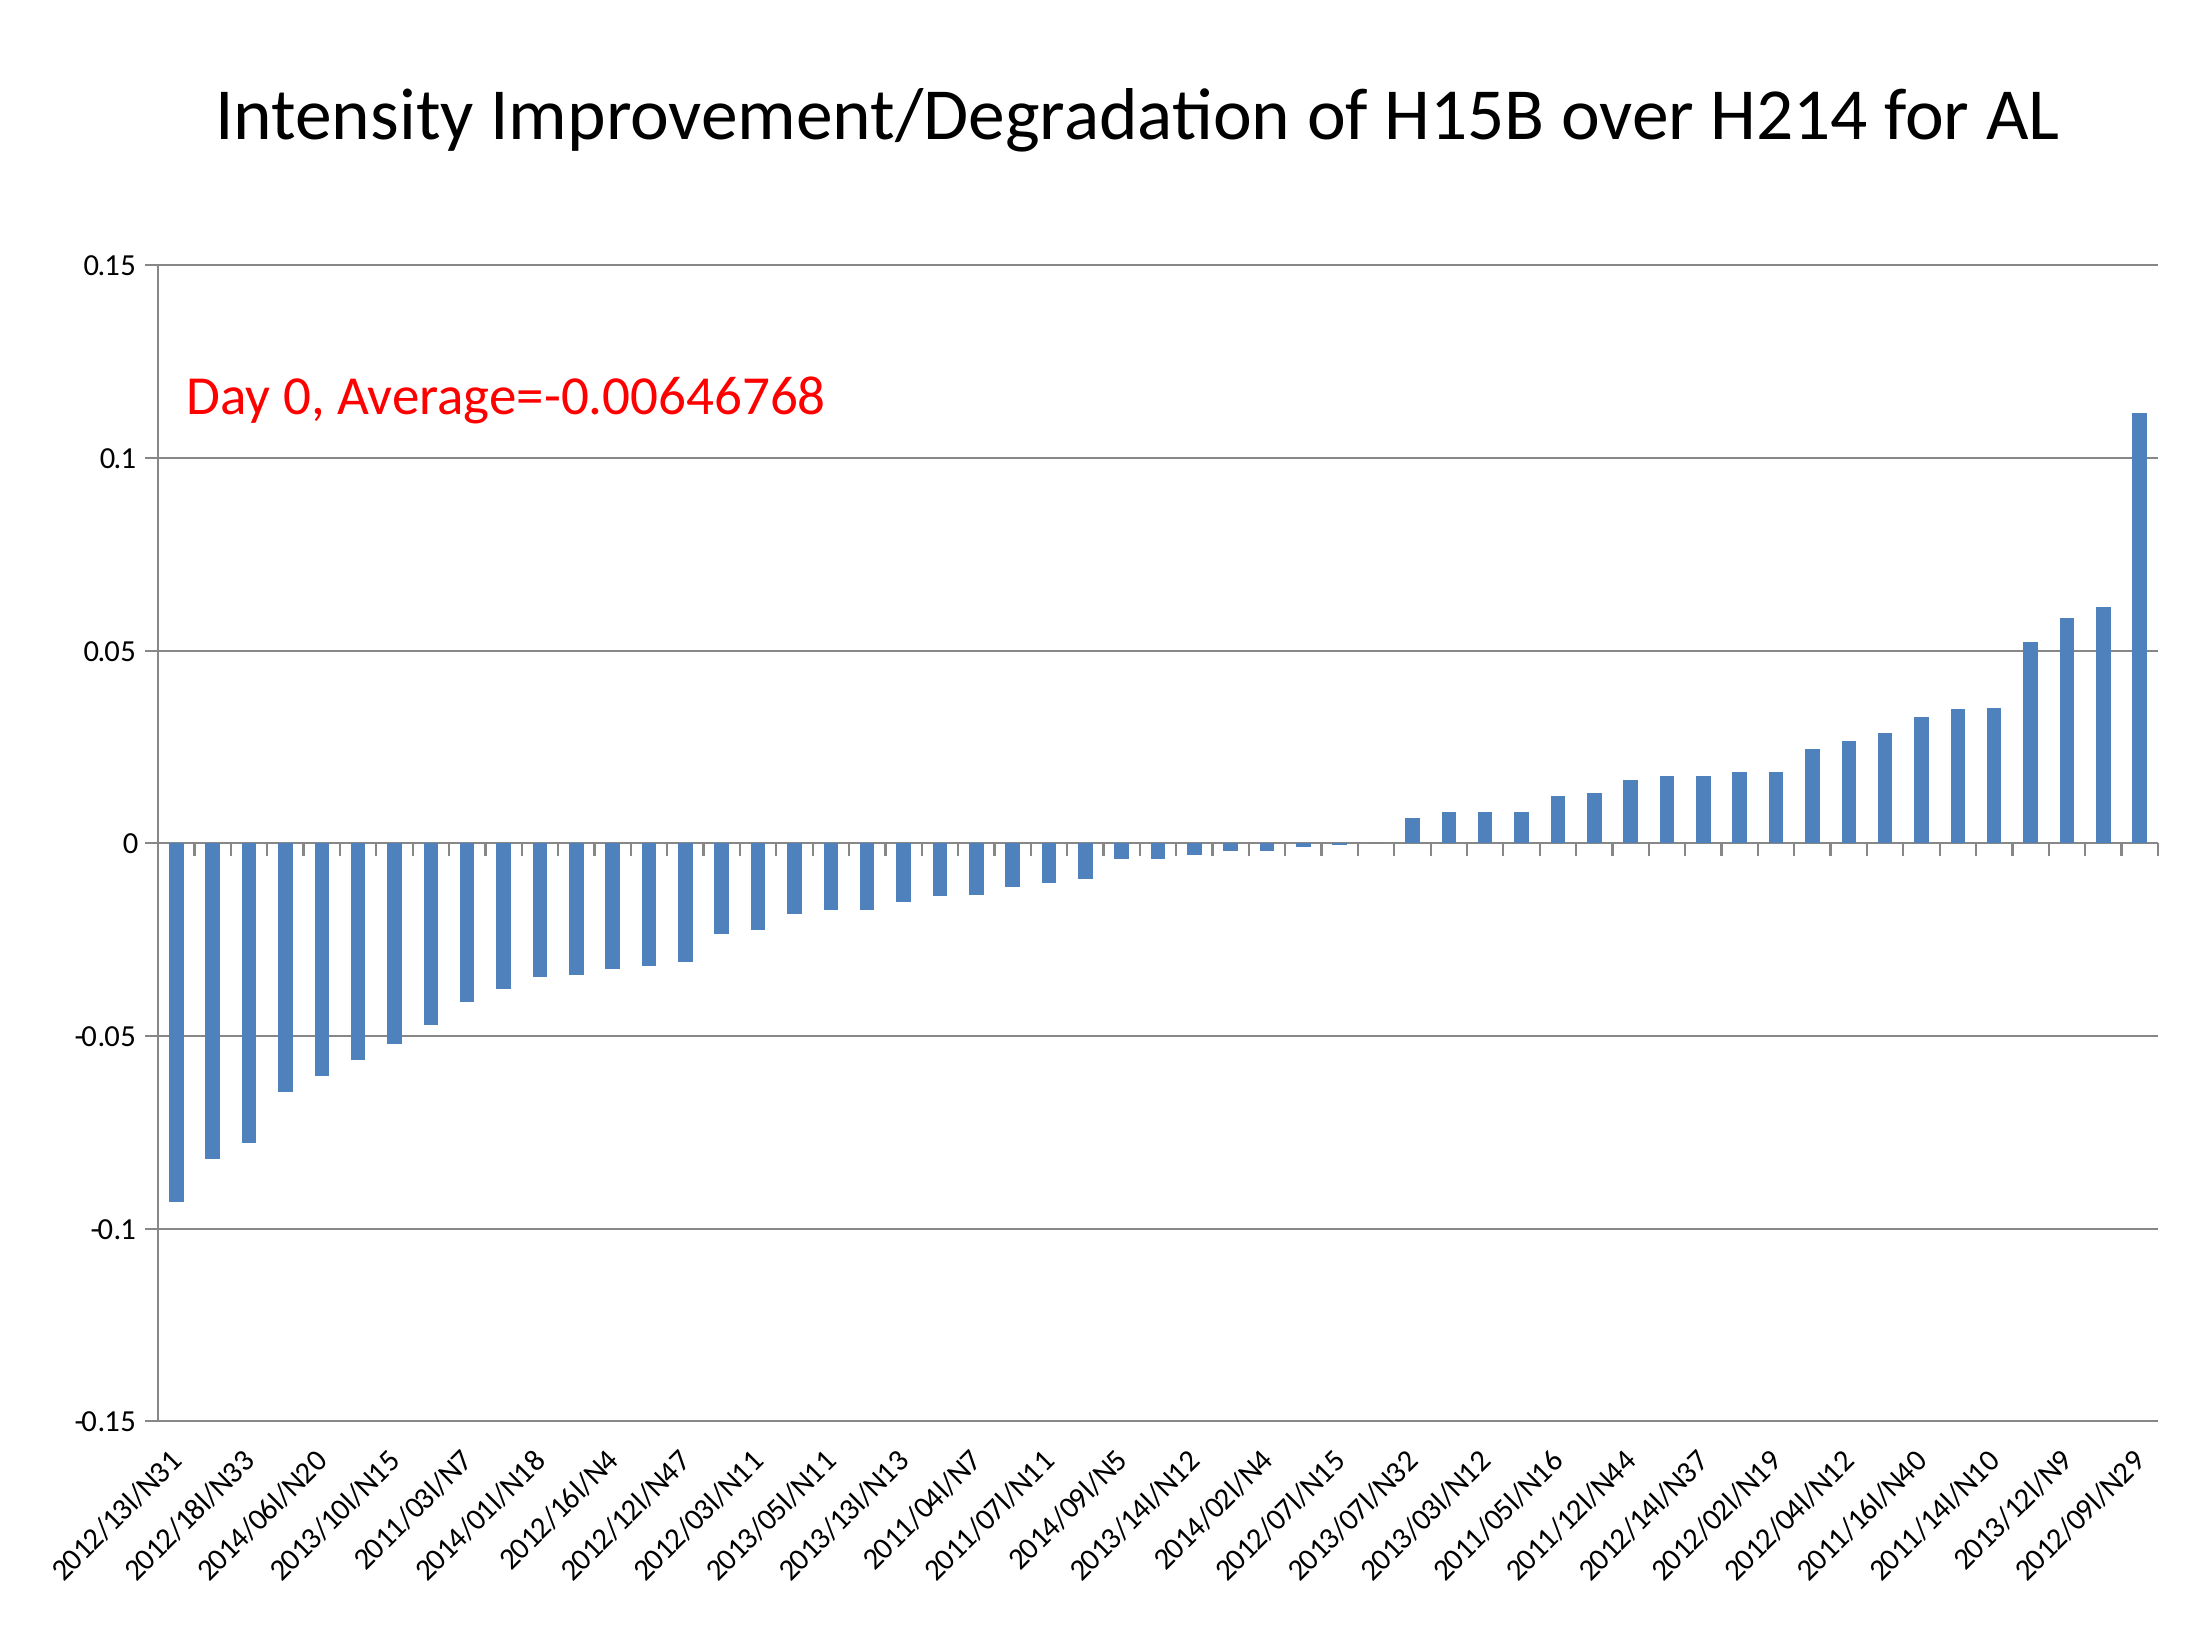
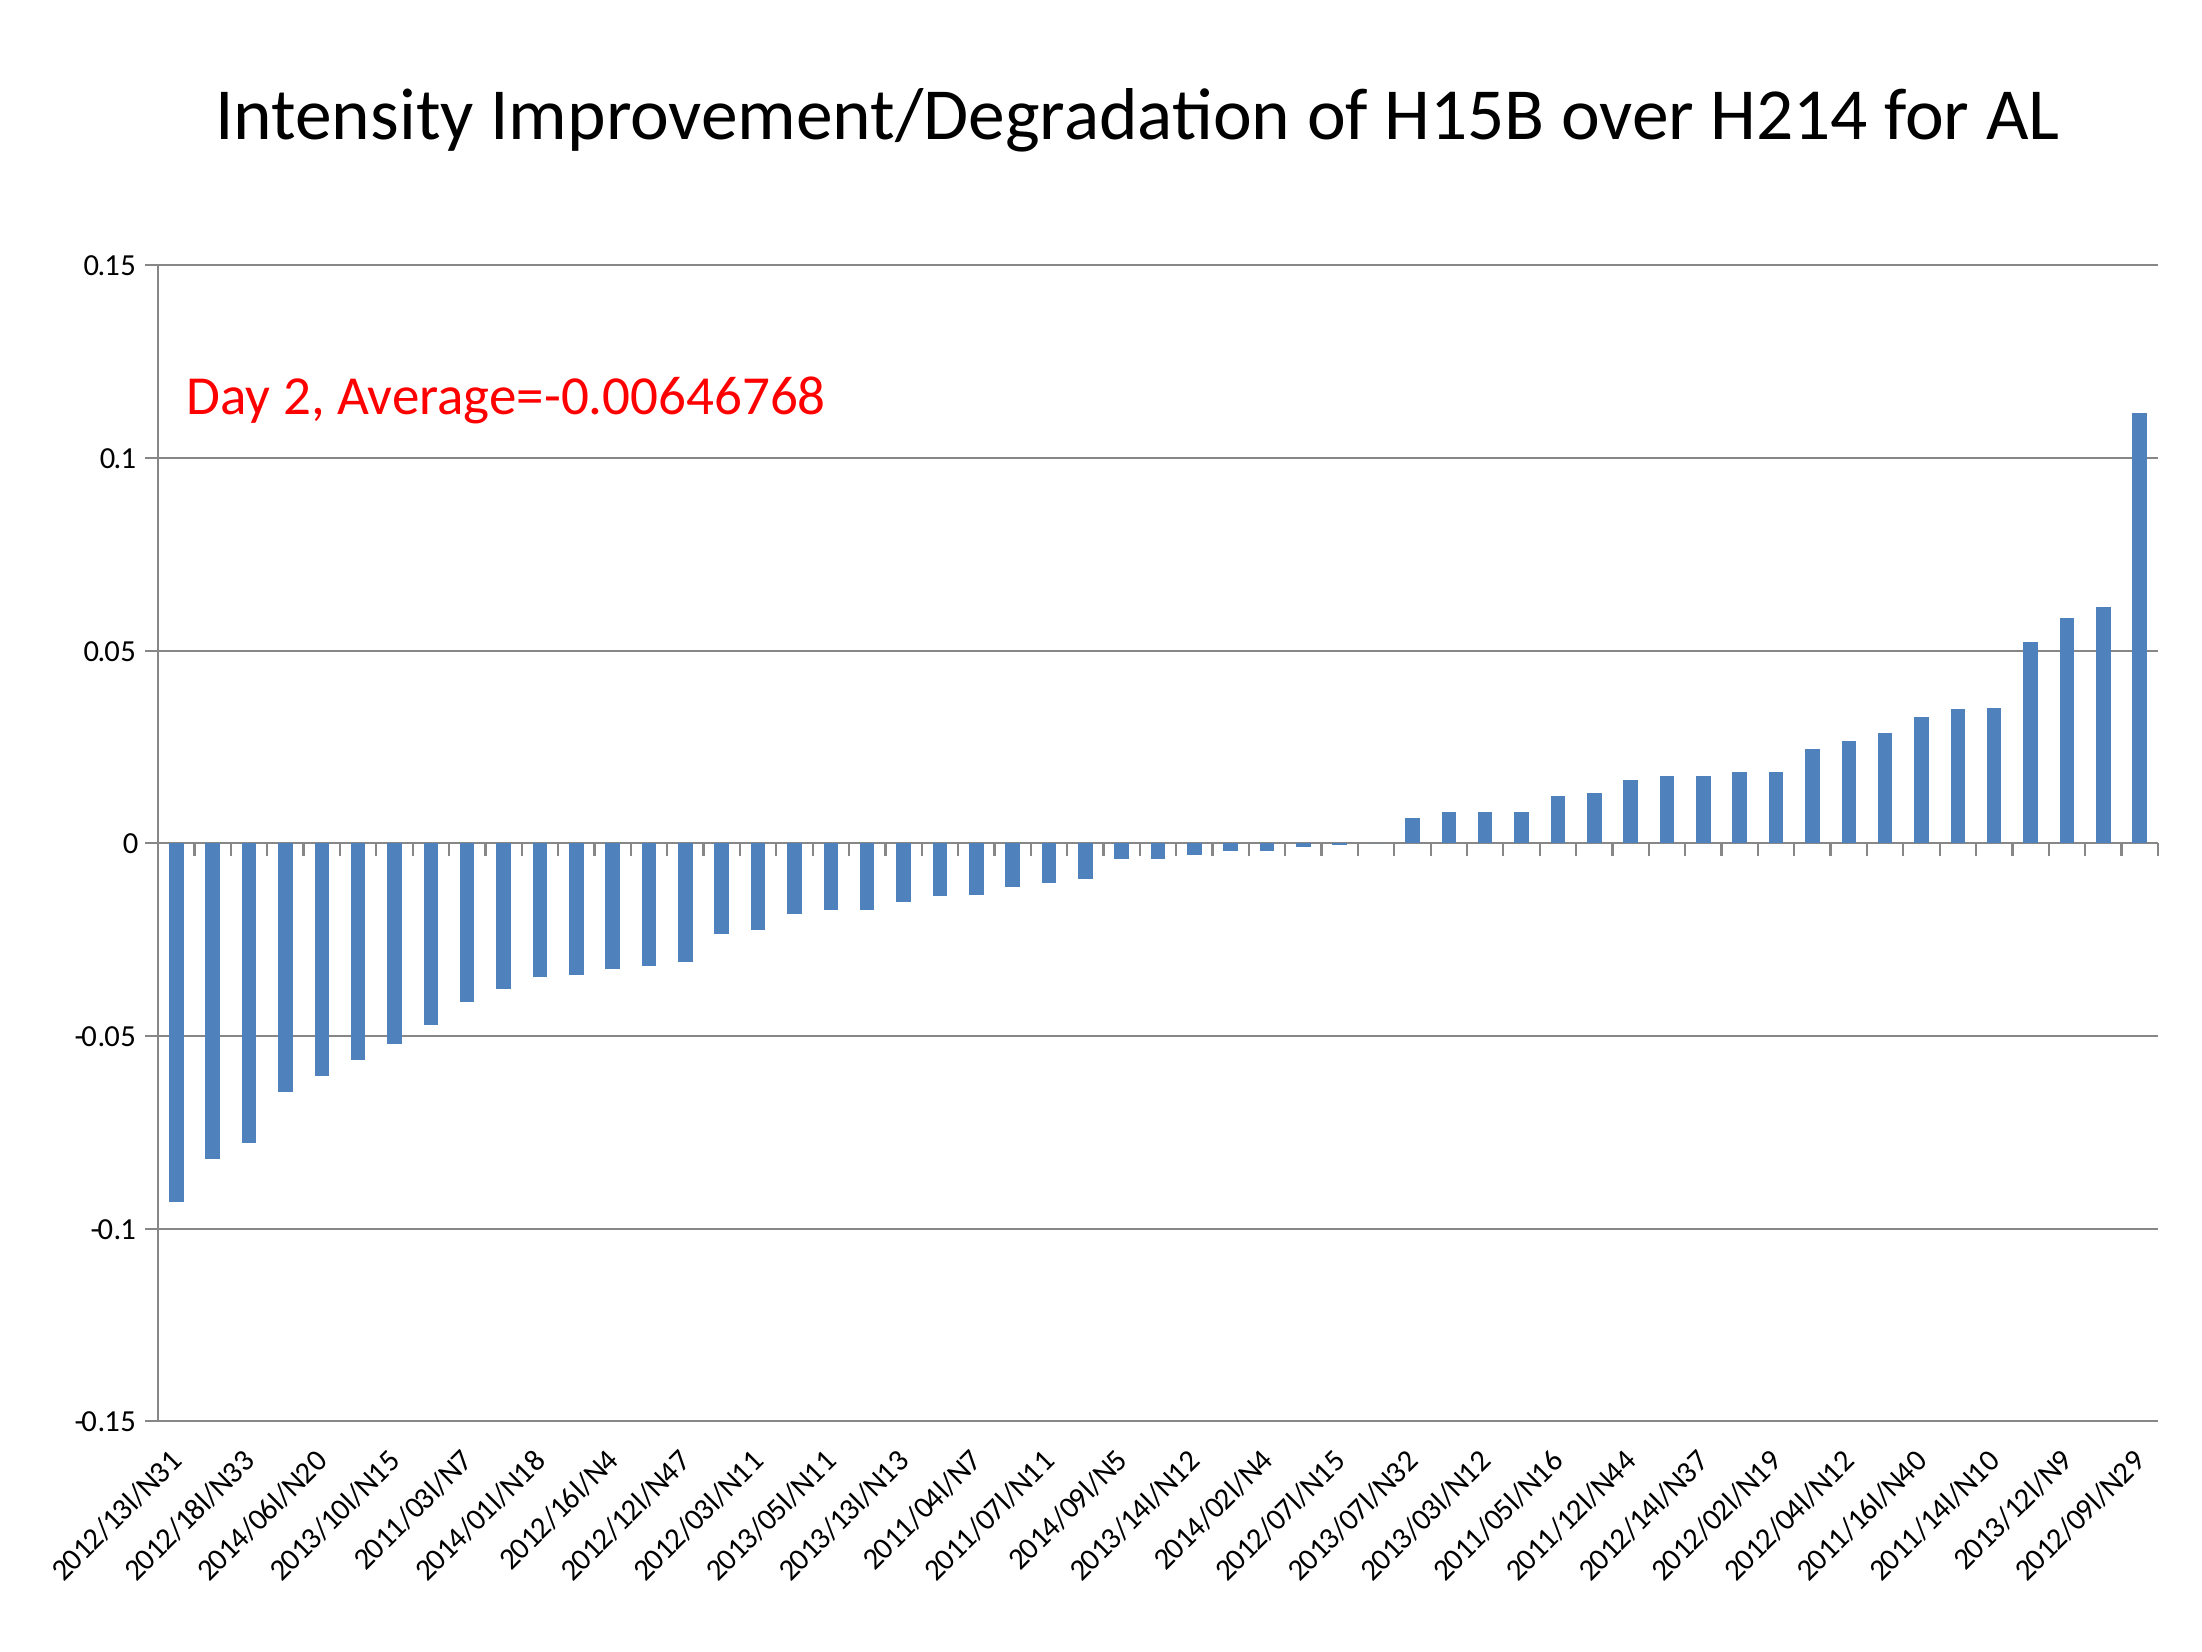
Day 0: 0 -> 2 (304, 396)
